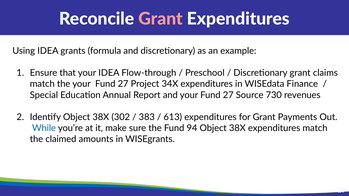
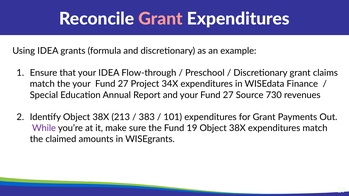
302: 302 -> 213 (121, 117)
613: 613 -> 101 (173, 117)
While colour: blue -> purple (44, 128)
94: 94 -> 19 (192, 128)
